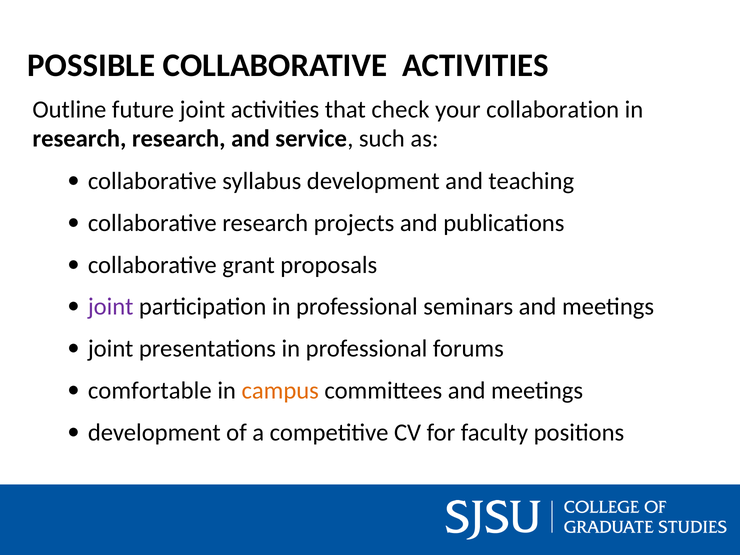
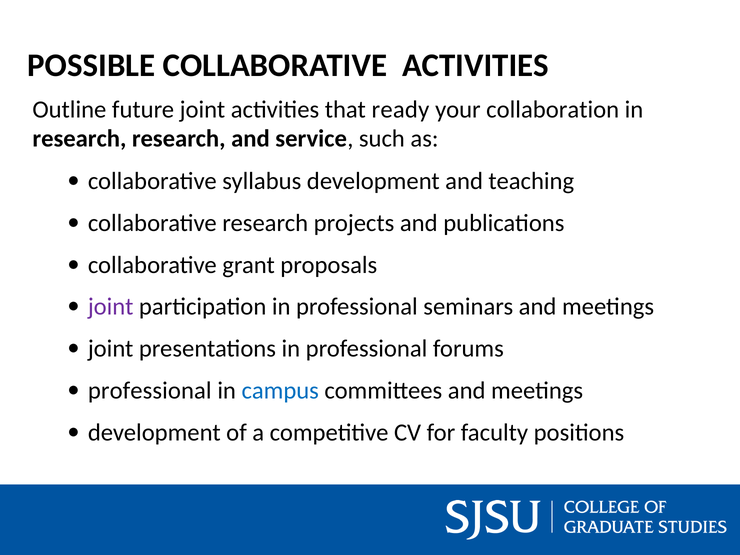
check: check -> ready (400, 109)
comfortable: comfortable -> professional (150, 391)
campus colour: orange -> blue (280, 391)
